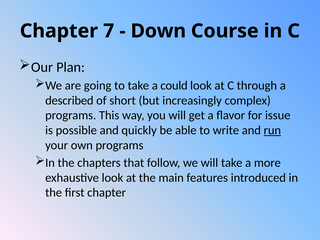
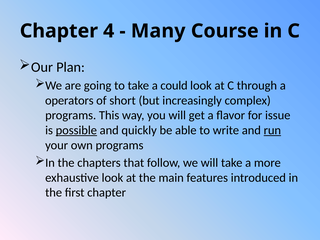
7: 7 -> 4 (109, 31)
Down: Down -> Many (158, 31)
described: described -> operators (69, 100)
possible underline: none -> present (76, 130)
